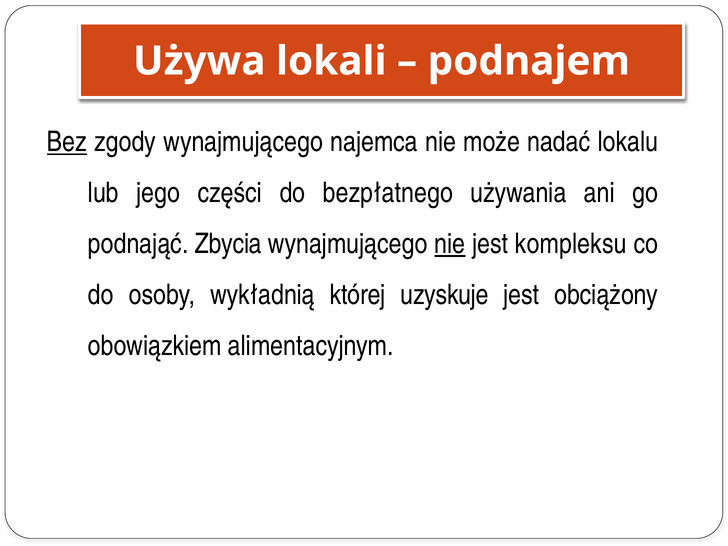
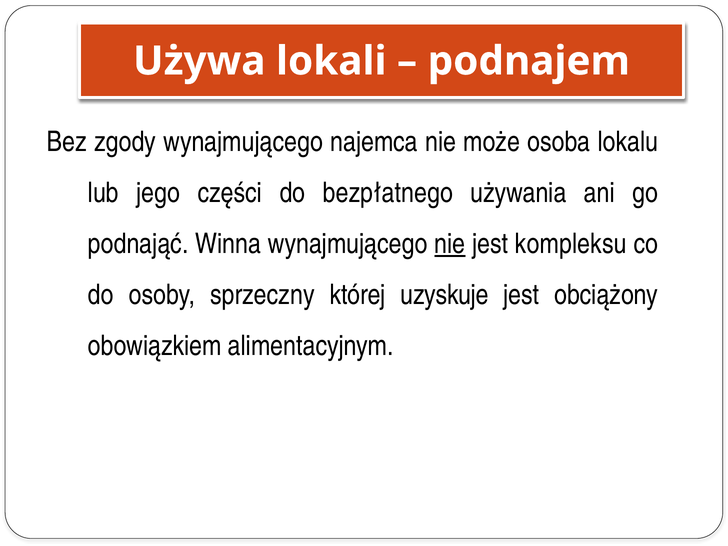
Bez underline: present -> none (67, 142)
nadać: nadać -> osoba (559, 142)
Zbycia: Zbycia -> Winna (228, 244)
wykładnią: wykładnią -> sprzeczny (262, 295)
